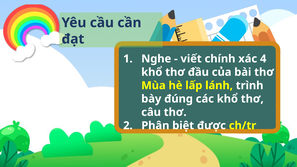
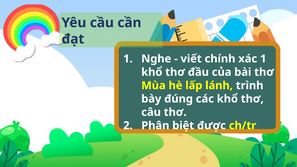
xác 4: 4 -> 1 (263, 59)
